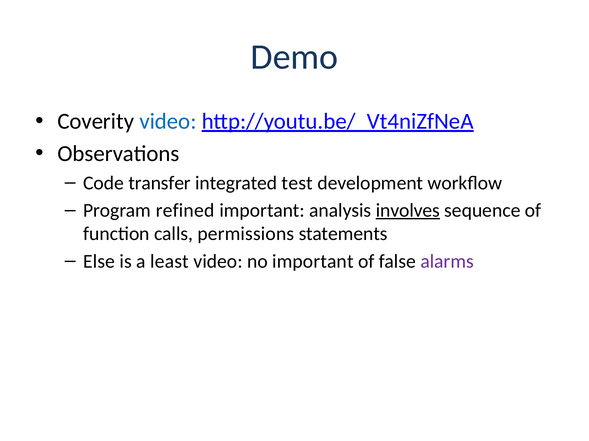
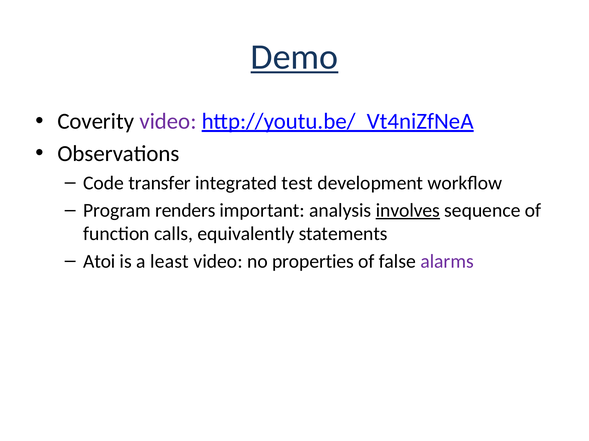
Demo underline: none -> present (294, 57)
video colour: blue -> purple (168, 121)
refined: refined -> renders (185, 211)
permissions: permissions -> equivalently (246, 234)
Else: Else -> Atoi (99, 262)
no important: important -> properties (313, 262)
